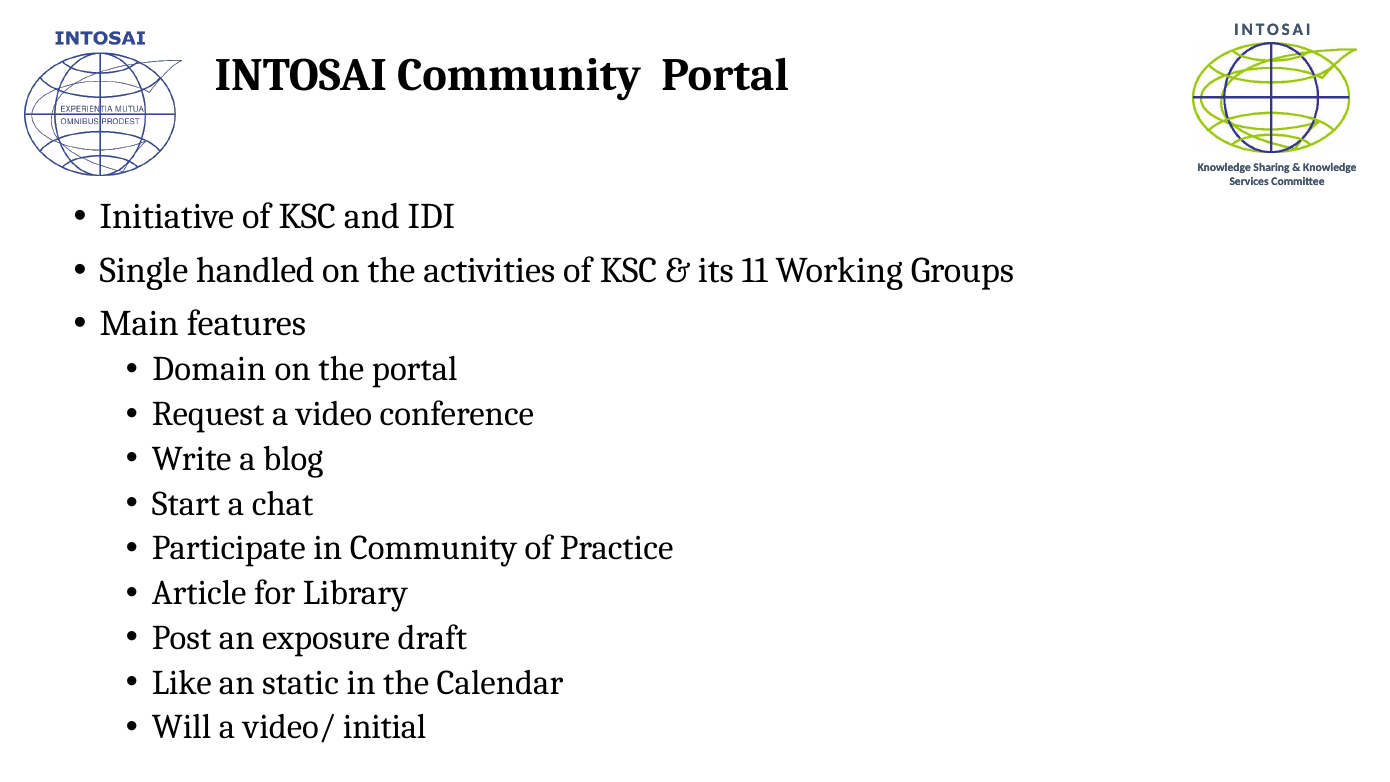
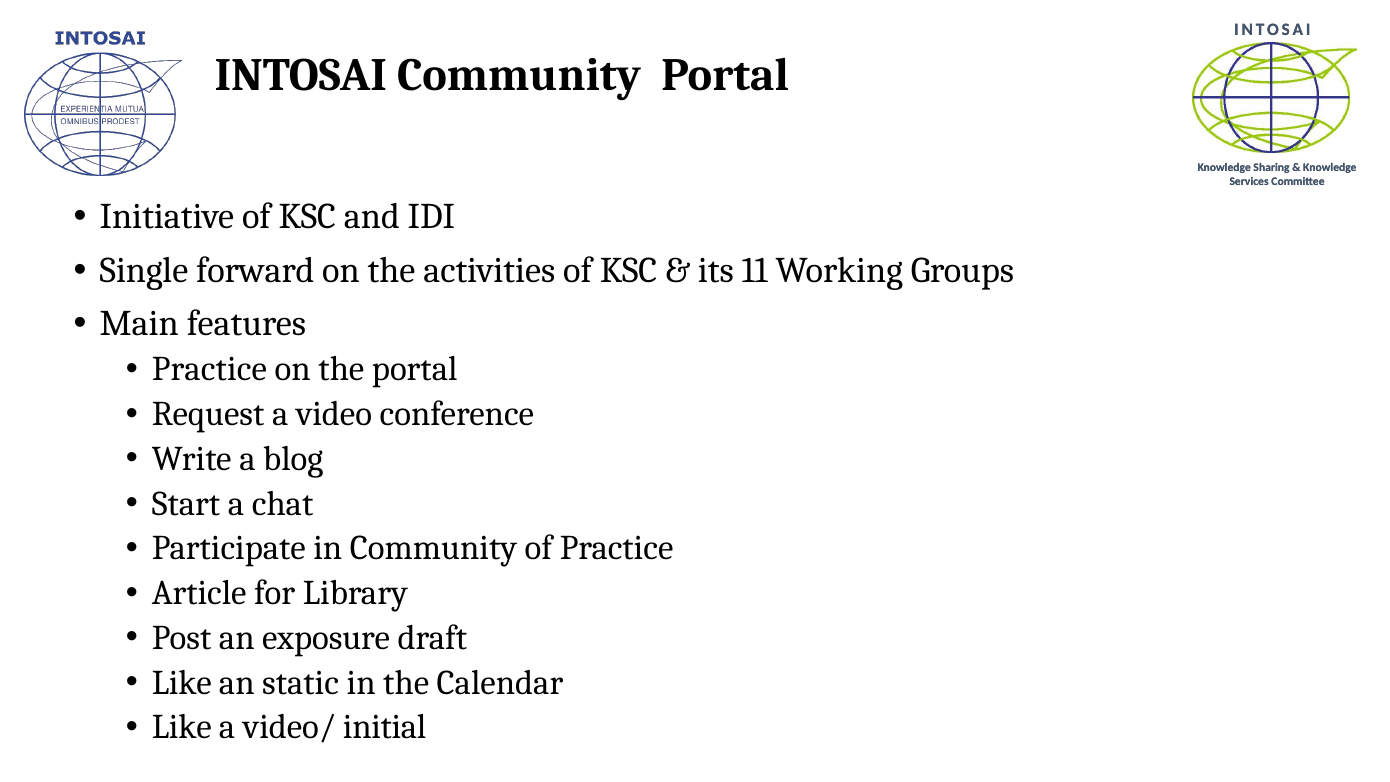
handled: handled -> forward (255, 270)
Domain: Domain -> Practice (209, 369)
Will: Will -> Like (182, 727)
